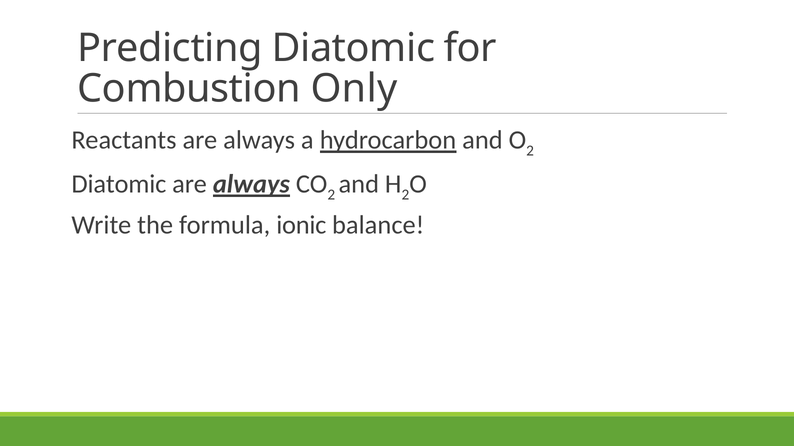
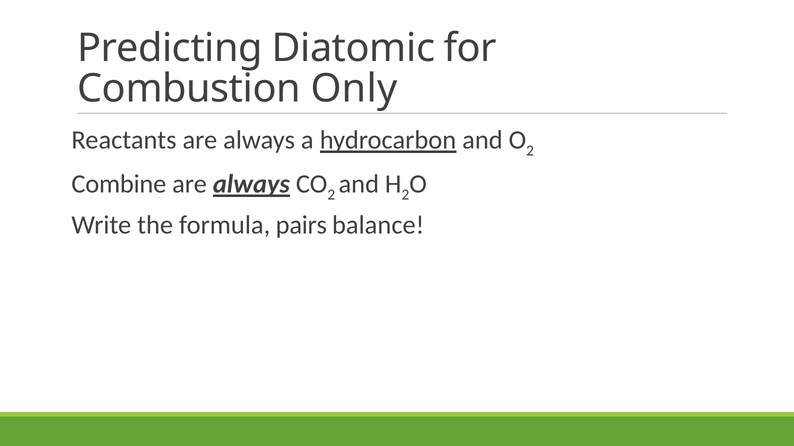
Diatomic: Diatomic -> Combine (119, 185)
ionic: ionic -> pairs (301, 225)
